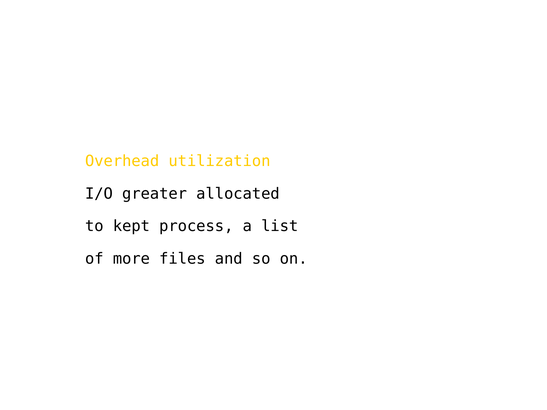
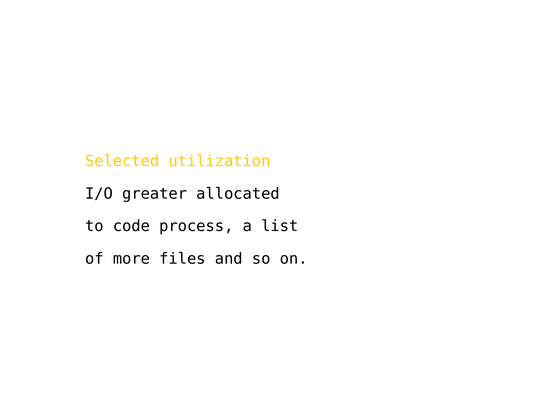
Overhead: Overhead -> Selected (122, 161)
kept: kept -> code (131, 226)
